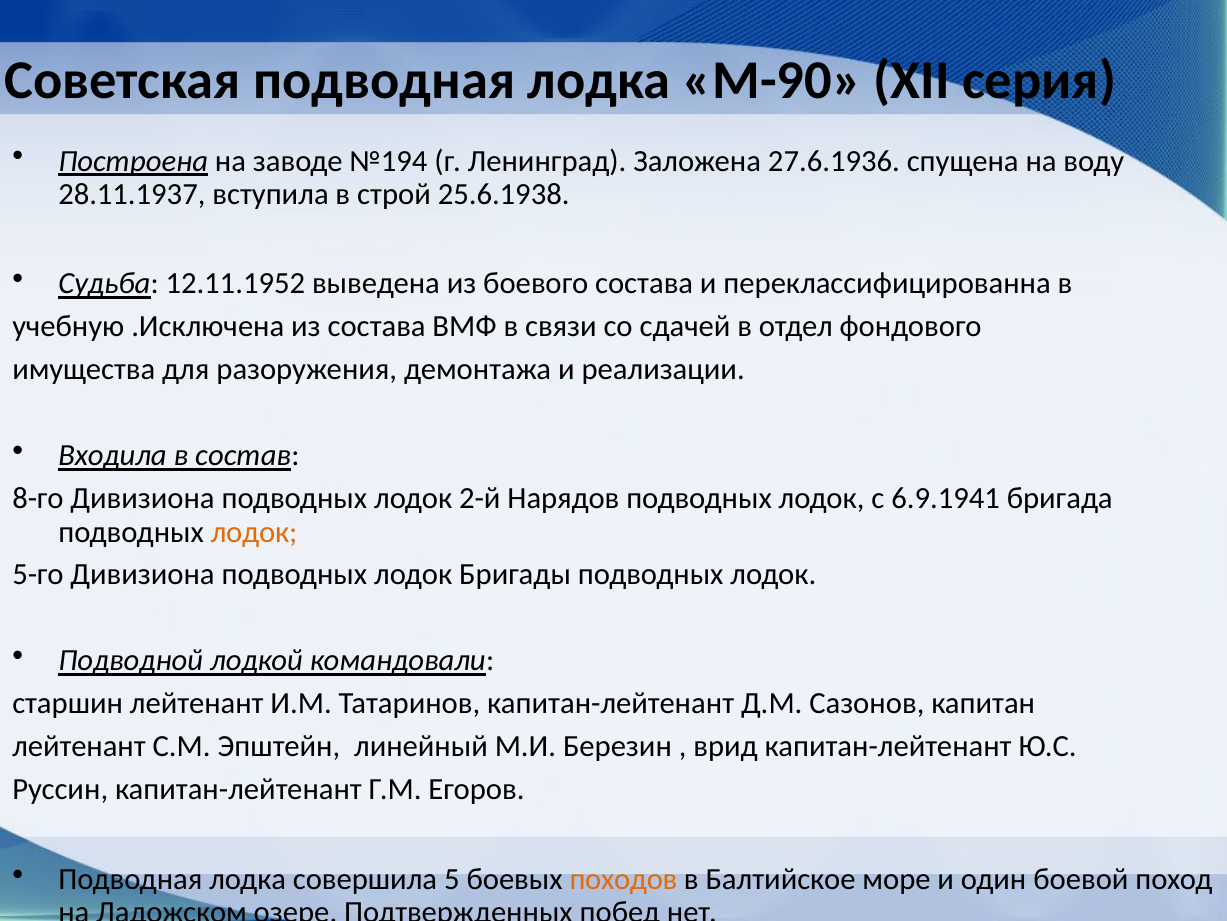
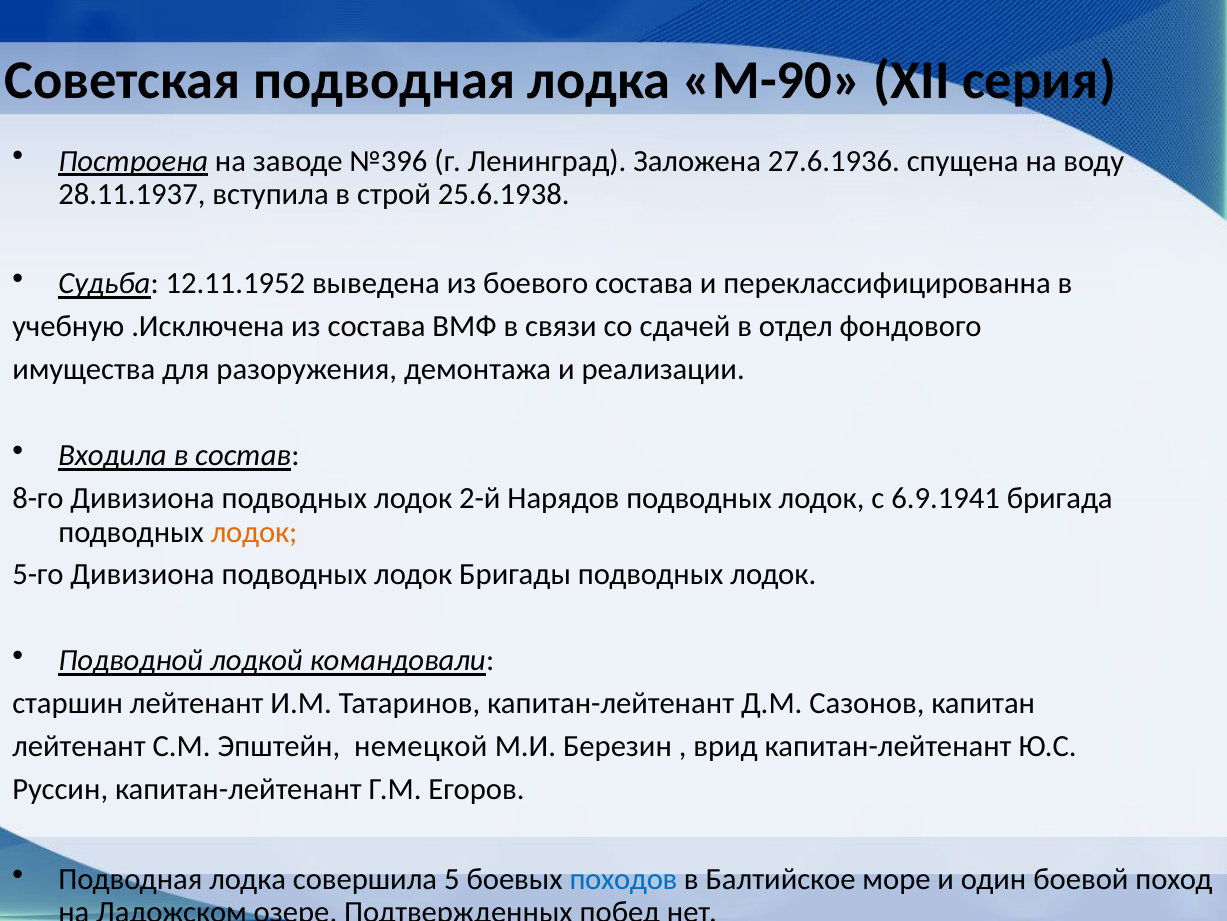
№194: №194 -> №396 (389, 161)
линейный: линейный -> немецкой (421, 746)
походов colour: orange -> blue (623, 879)
